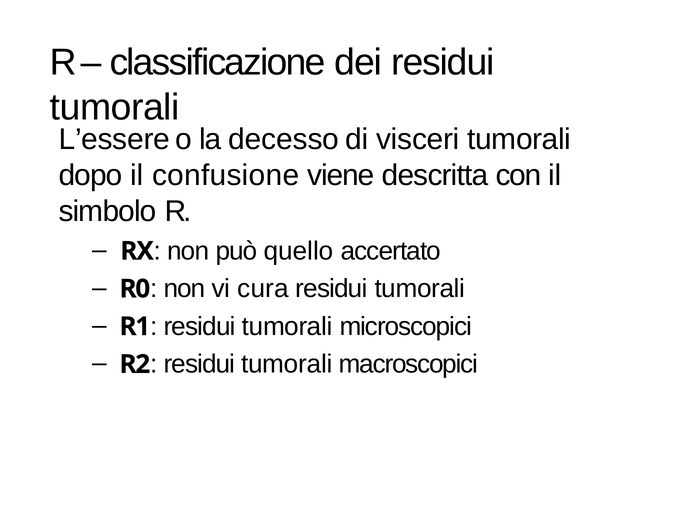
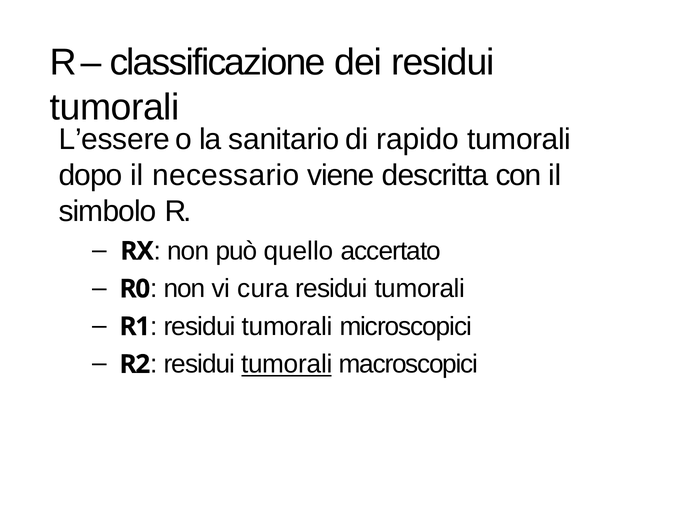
decesso: decesso -> sanitario (284, 140)
visceri: visceri -> rapido (418, 140)
confusione: confusione -> necessario (226, 175)
tumorali underline: none -> present (287, 365)
